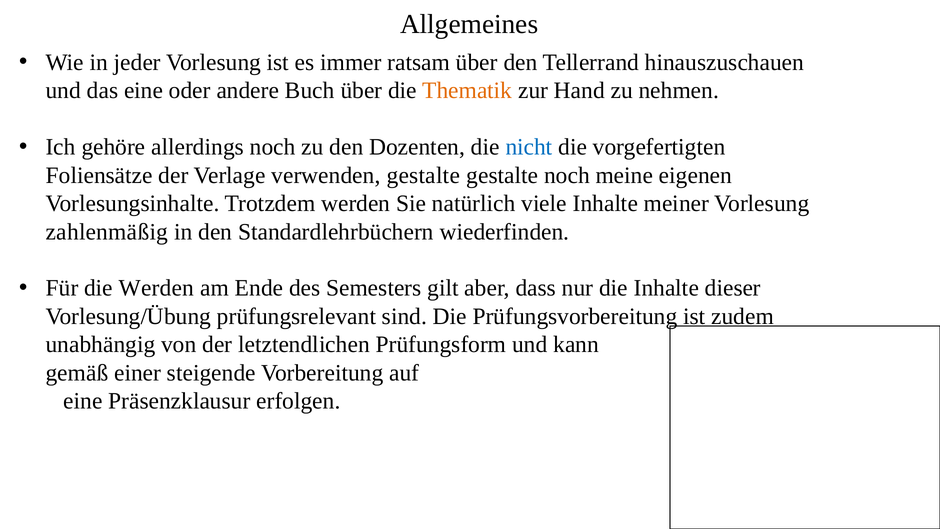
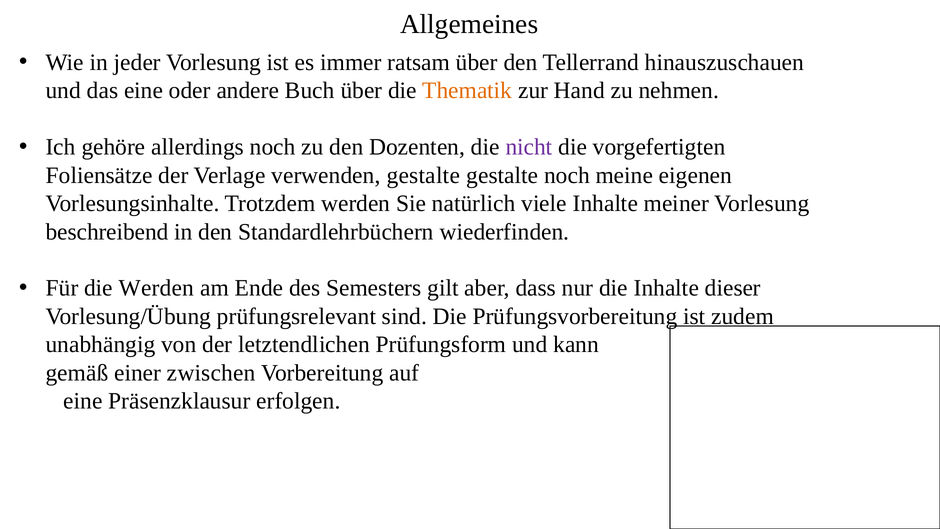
nicht colour: blue -> purple (529, 147)
zahlenmäßig: zahlenmäßig -> beschreibend (107, 232)
steigende: steigende -> zwischen (211, 373)
